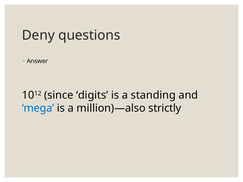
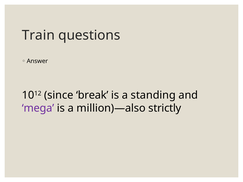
Deny: Deny -> Train (38, 35)
digits: digits -> break (92, 95)
mega colour: blue -> purple (38, 108)
